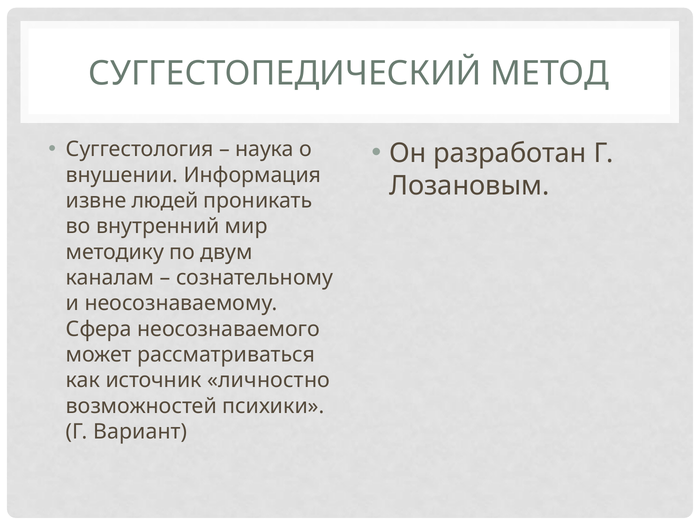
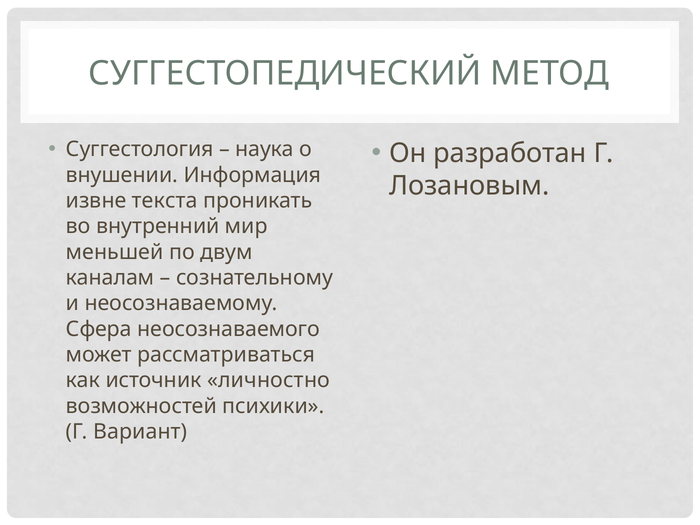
людей: людей -> текста (165, 201)
методику: методику -> меньшей (115, 252)
